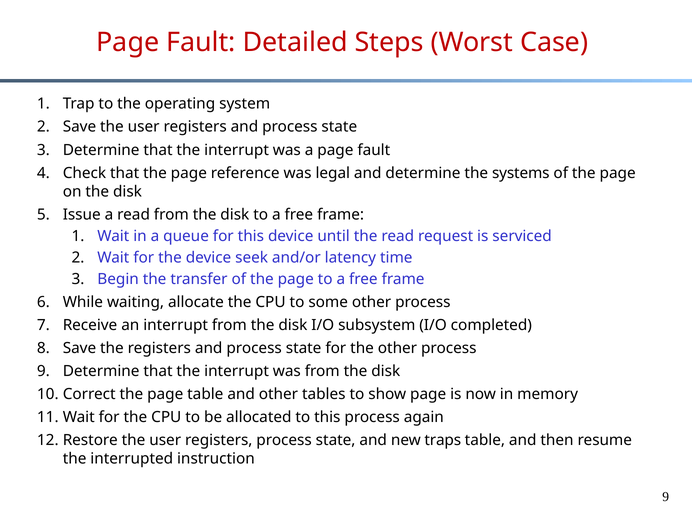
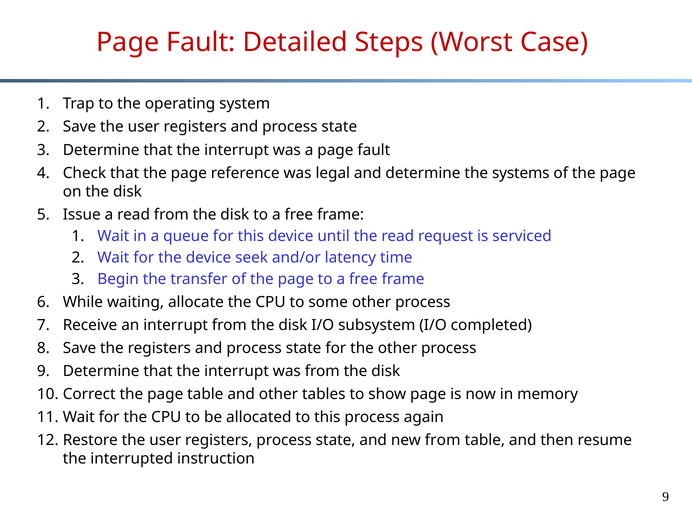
new traps: traps -> from (443, 440)
